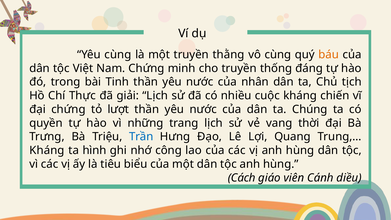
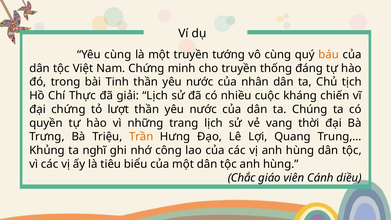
thằng: thằng -> tướng (229, 55)
Trần colour: blue -> orange (141, 137)
Kháng: Kháng -> Khủng (47, 150)
hình: hình -> nghĩ (94, 150)
Cách: Cách -> Chắc (242, 178)
